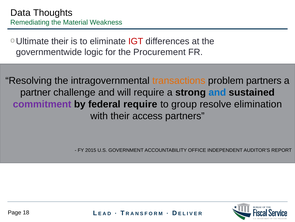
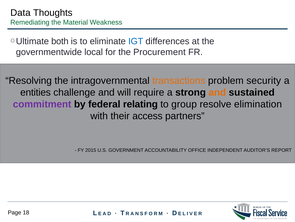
their: their -> both (60, 41)
IGT colour: red -> blue (136, 41)
logic: logic -> local (94, 52)
problem partners: partners -> security (264, 80)
partner: partner -> entities (35, 92)
and colour: blue -> orange (217, 92)
federal require: require -> relating (140, 104)
